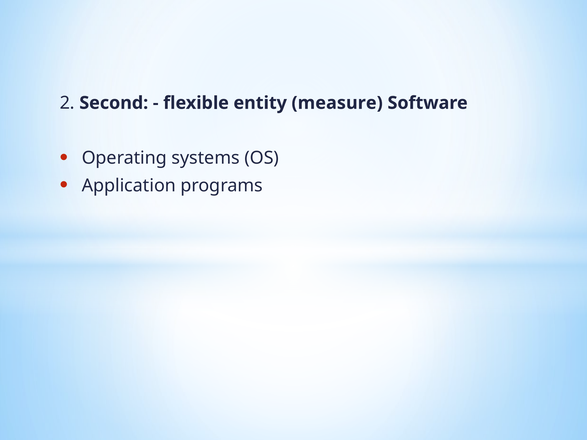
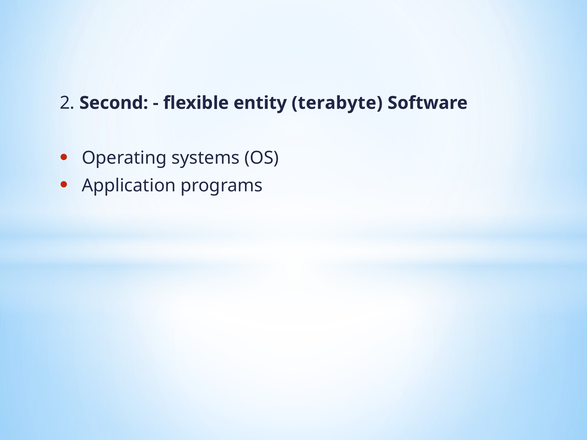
measure: measure -> terabyte (337, 103)
